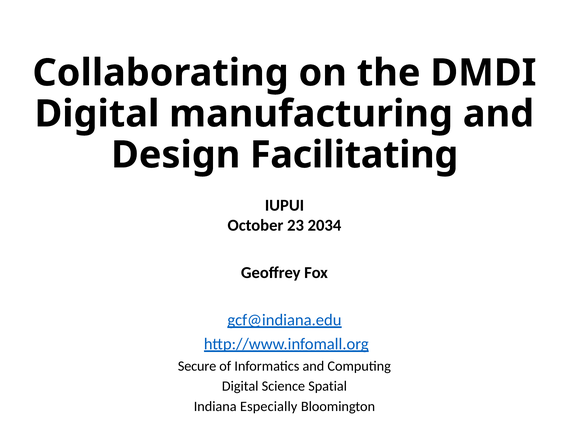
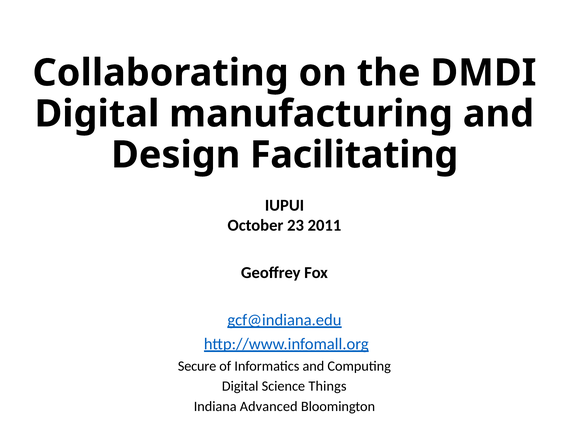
2034: 2034 -> 2011 (324, 225)
Spatial: Spatial -> Things (328, 386)
Especially: Especially -> Advanced (269, 406)
